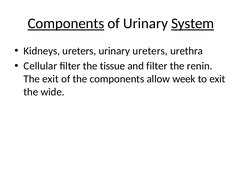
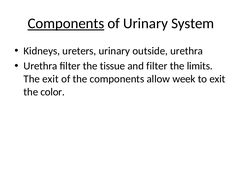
System underline: present -> none (193, 23)
urinary ureters: ureters -> outside (150, 51)
Cellular: Cellular -> Urethra (40, 66)
renin: renin -> limits (200, 66)
wide: wide -> color (53, 92)
